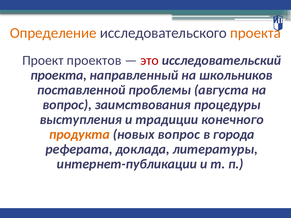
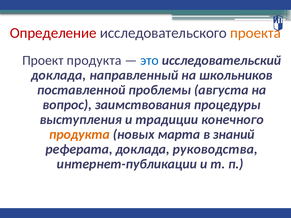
Определение colour: orange -> red (53, 33)
Проект проектов: проектов -> продукта (94, 60)
это colour: red -> blue (150, 60)
проекта: проекта -> доклада (59, 75)
новых вопрос: вопрос -> марта (179, 135)
города: города -> знаний (234, 135)
литературы: литературы -> руководства (215, 149)
